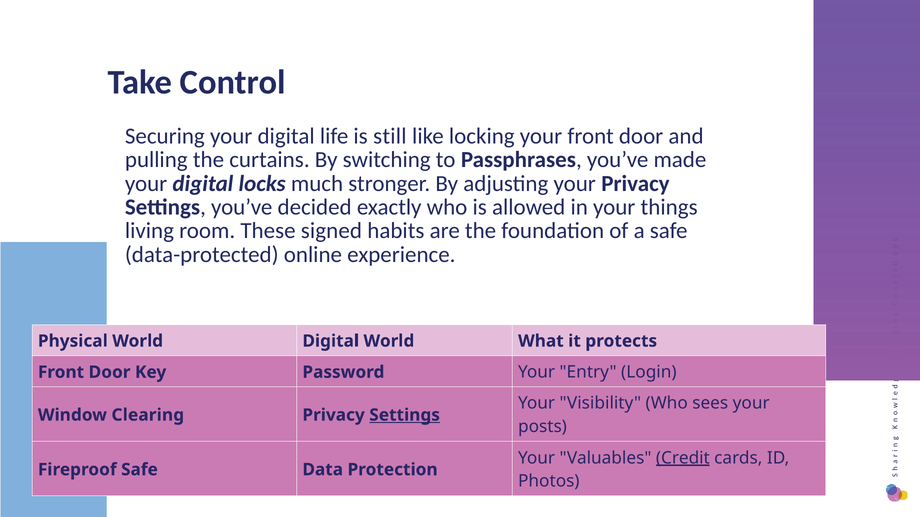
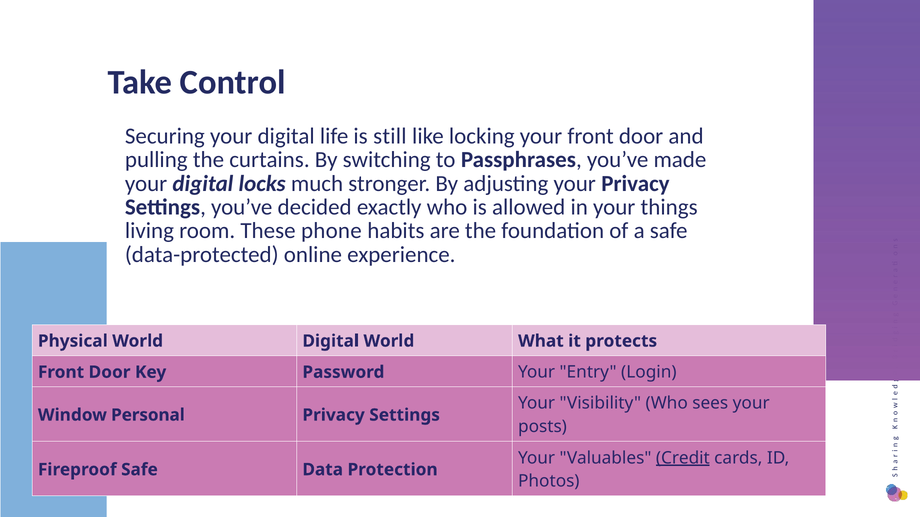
signed: signed -> phone (331, 231)
Clearing: Clearing -> Personal (148, 415)
Settings underline: present -> none (405, 415)
